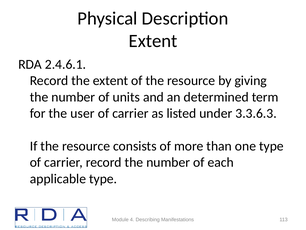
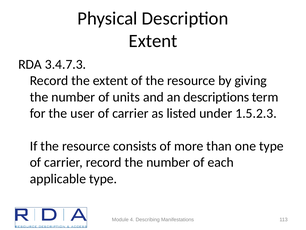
2.4.6.1: 2.4.6.1 -> 3.4.7.3 (66, 64)
determined: determined -> descriptions (216, 97)
3.3.6.3: 3.3.6.3 -> 1.5.2.3 (256, 113)
